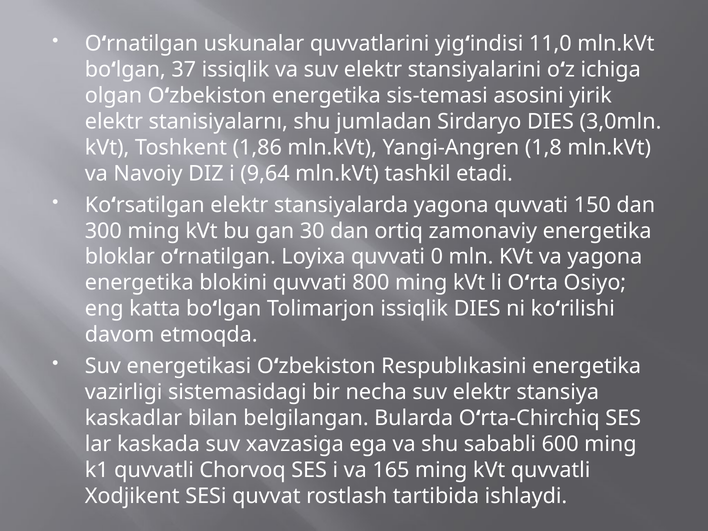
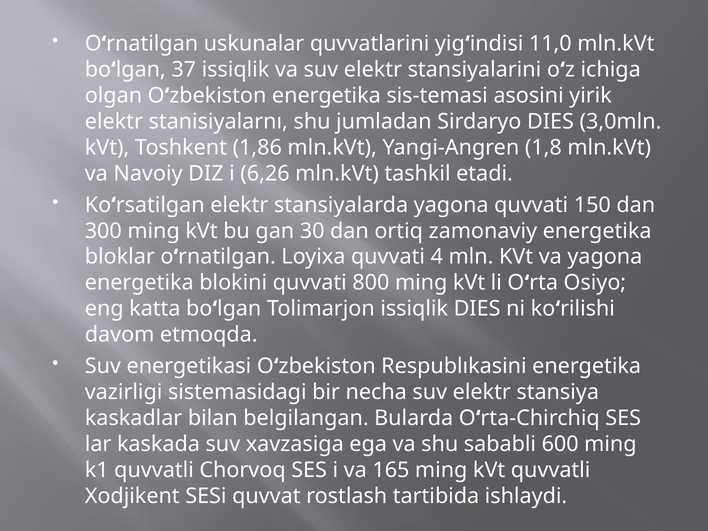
9,64: 9,64 -> 6,26 (265, 173)
0: 0 -> 4 (437, 257)
